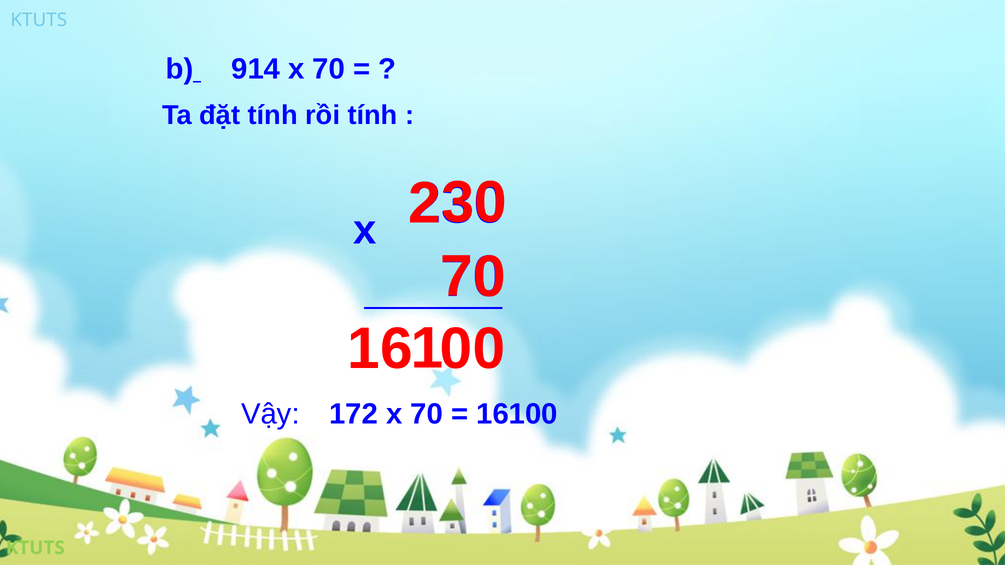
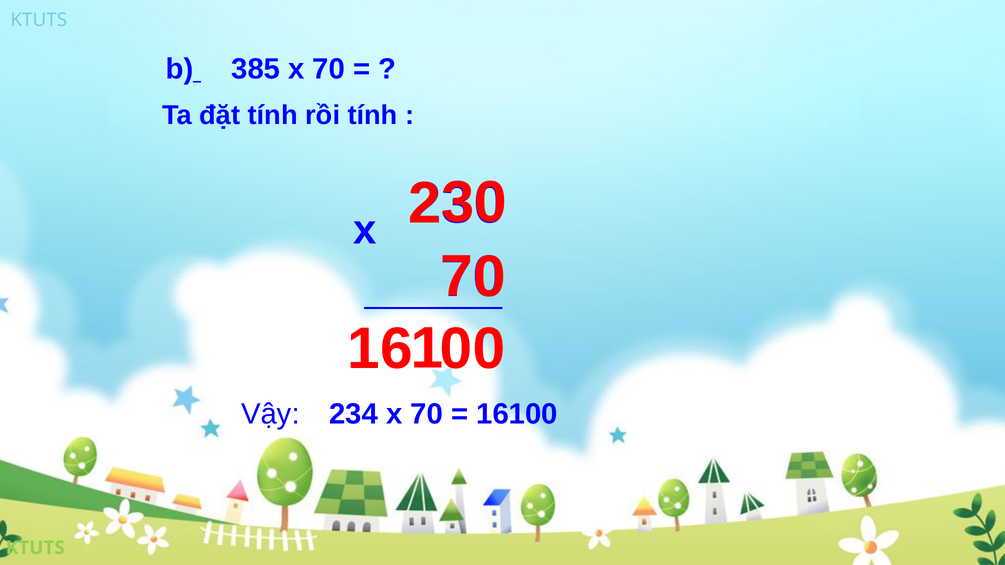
914: 914 -> 385 (256, 69)
172: 172 -> 234 (354, 415)
